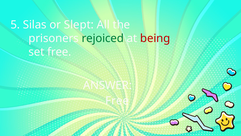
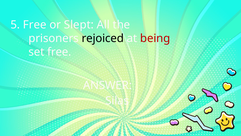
5 Silas: Silas -> Free (35, 25)
rejoiced colour: green -> black (103, 38)
Free: Free -> Silas (117, 101)
